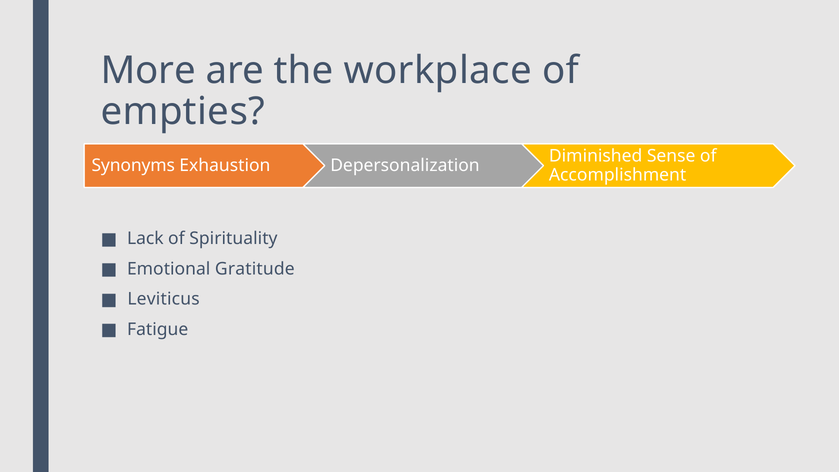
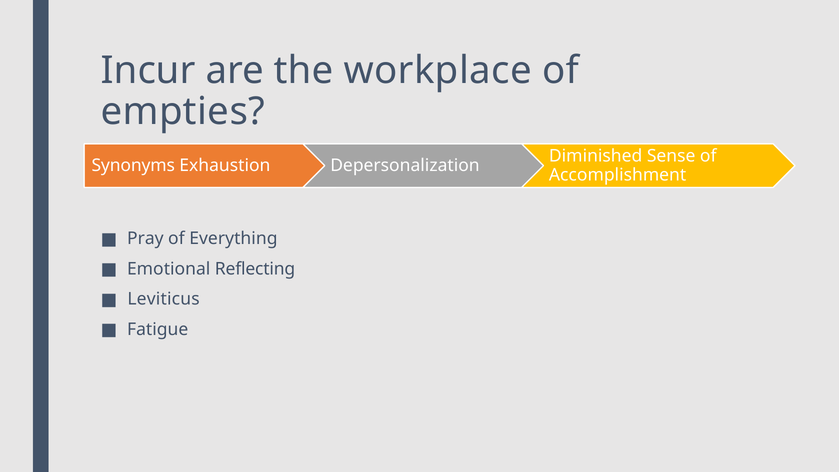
More: More -> Incur (148, 71)
Lack: Lack -> Pray (145, 239)
Spirituality: Spirituality -> Everything (233, 239)
Gratitude: Gratitude -> Reflecting (255, 269)
